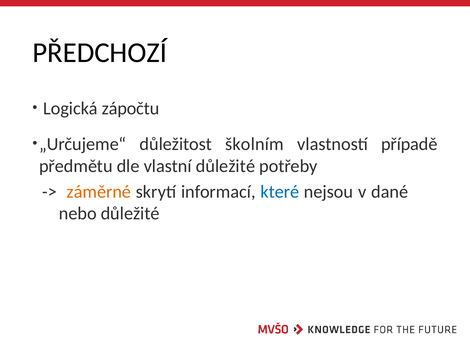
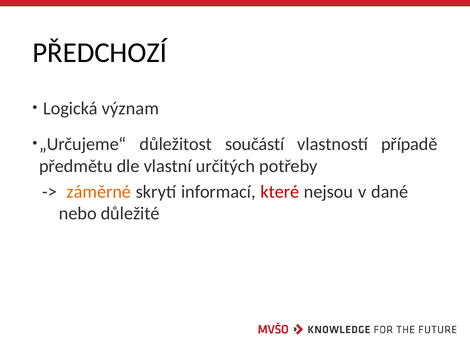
zápočtu: zápočtu -> význam (130, 108)
školním: školním -> součástí (255, 144)
vlastní důležité: důležité -> určitých (225, 166)
které colour: blue -> red (280, 191)
